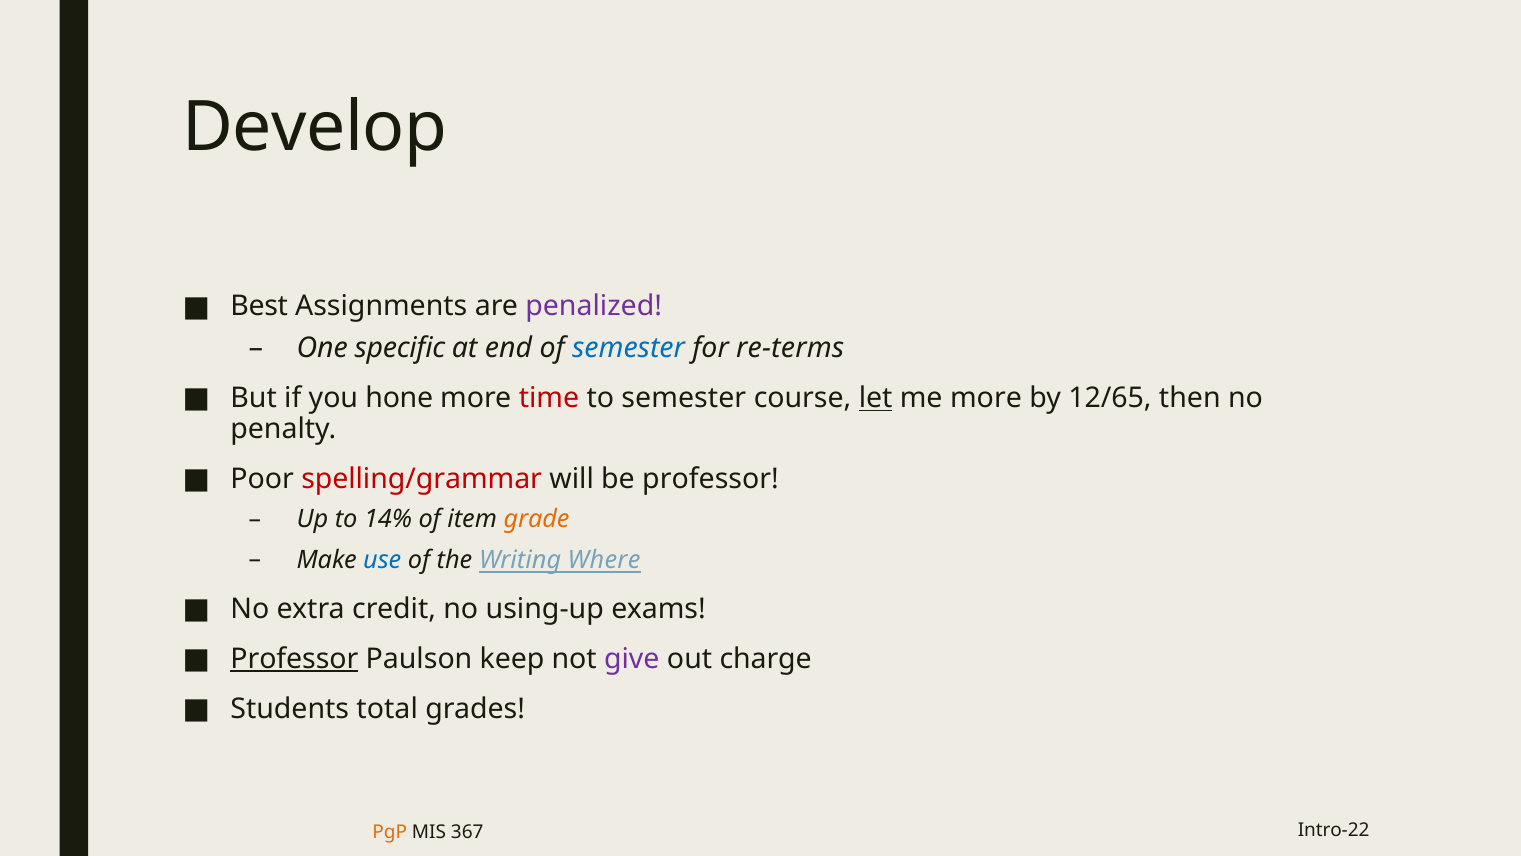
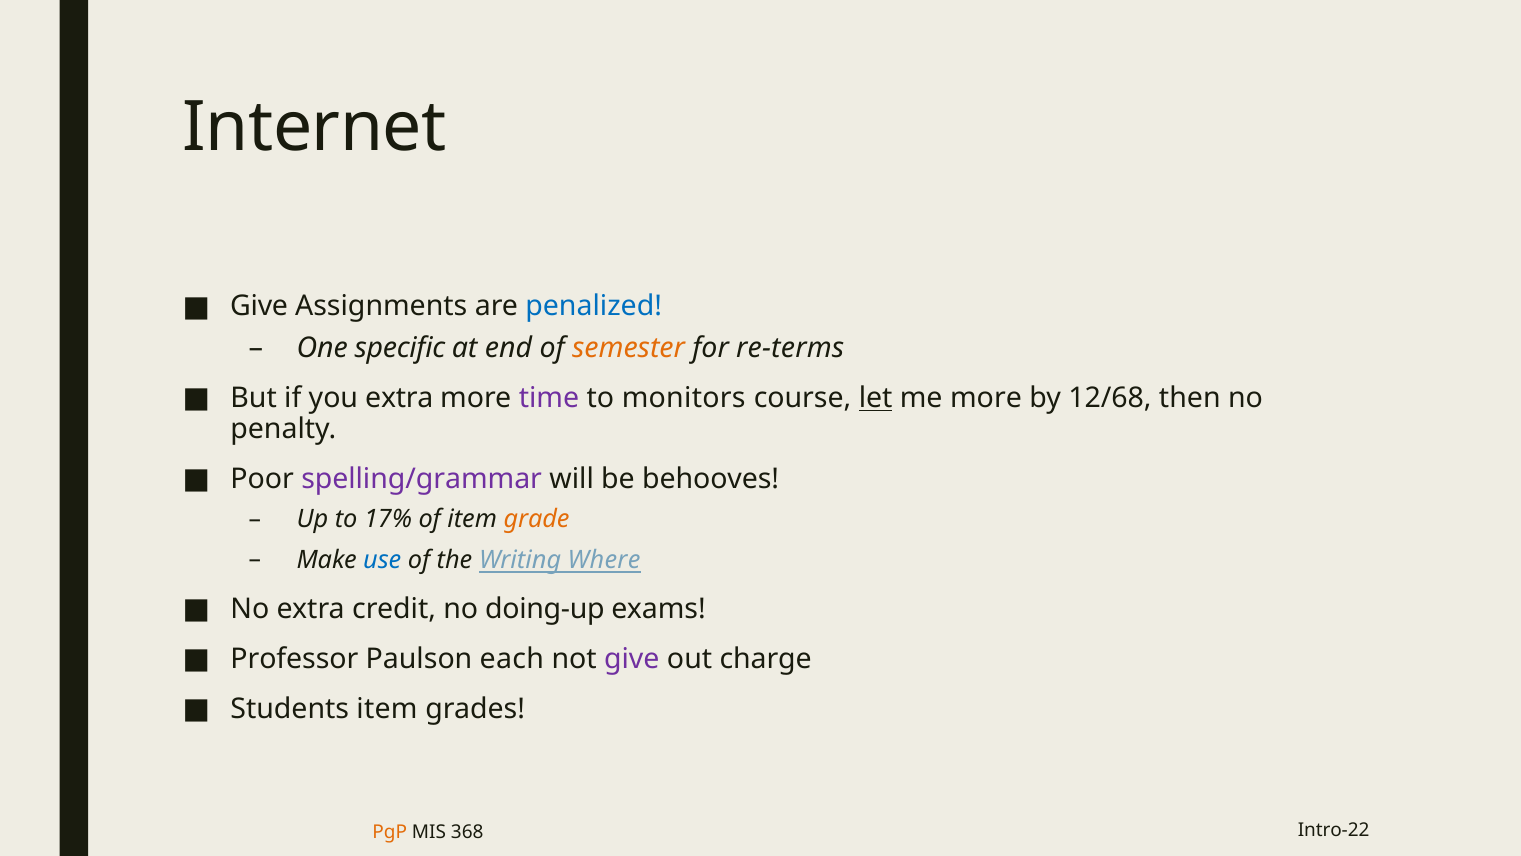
Develop: Develop -> Internet (315, 128)
Best: Best -> Give (259, 306)
penalized colour: purple -> blue (594, 306)
semester colour: blue -> orange (629, 348)
you hone: hone -> extra (399, 398)
time colour: red -> purple (549, 398)
to semester: semester -> monitors (684, 398)
12/65: 12/65 -> 12/68 (1110, 398)
spelling/grammar colour: red -> purple (422, 479)
be professor: professor -> behooves (711, 479)
14%: 14% -> 17% (388, 519)
using-up: using-up -> doing-up (545, 609)
Professor underline: present -> none (294, 659)
keep: keep -> each (512, 659)
Students total: total -> item (387, 709)
367: 367 -> 368 (467, 832)
